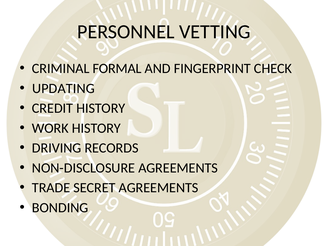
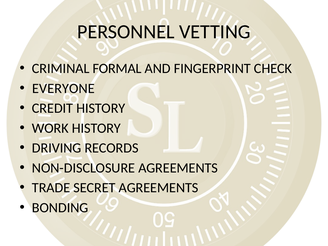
UPDATING: UPDATING -> EVERYONE (63, 88)
